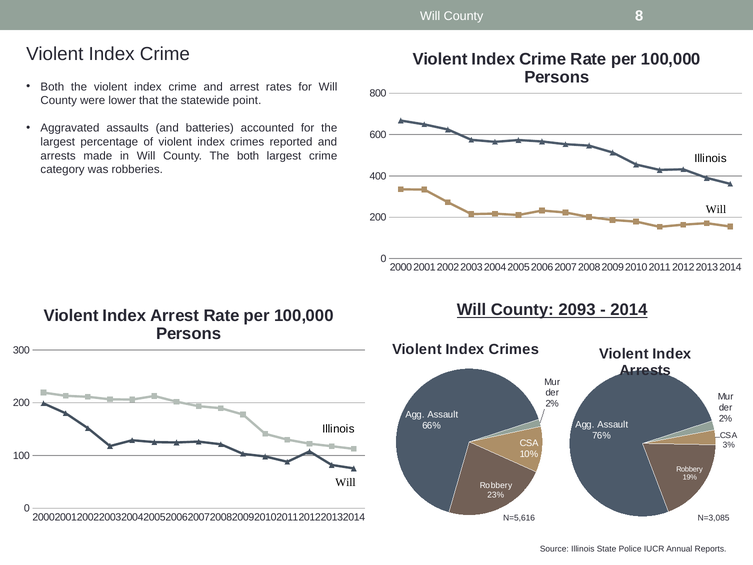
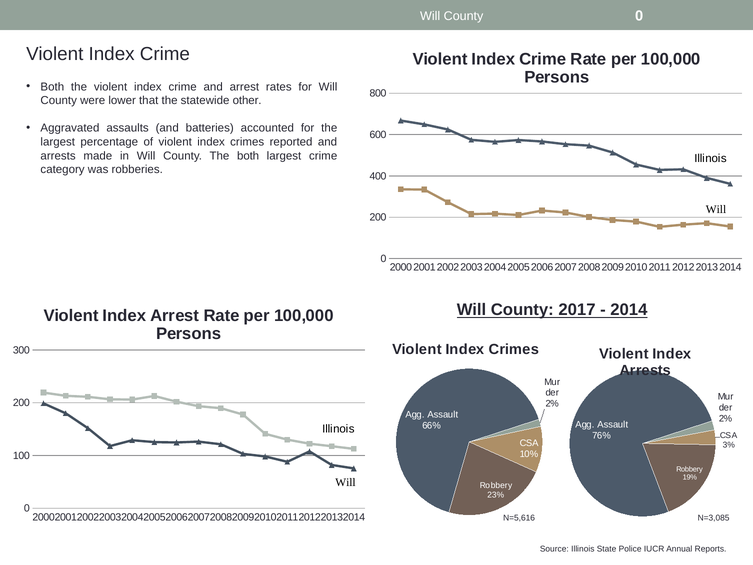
County 8: 8 -> 0 (639, 16)
point: point -> other (247, 100)
2093: 2093 -> 2017 (577, 310)
